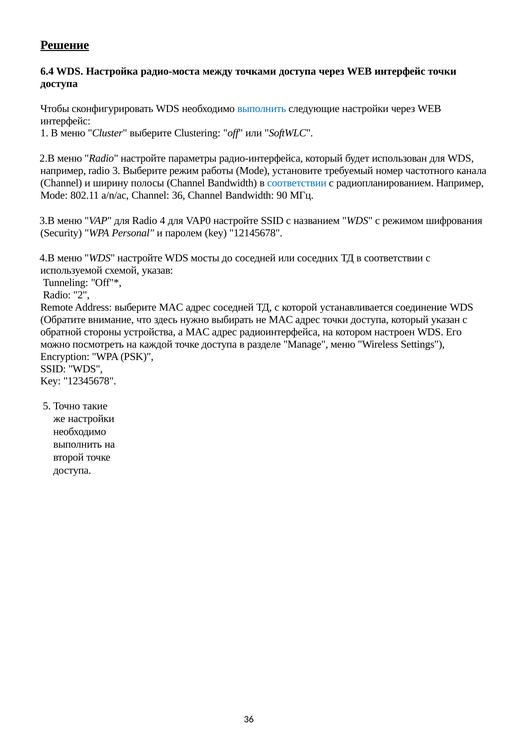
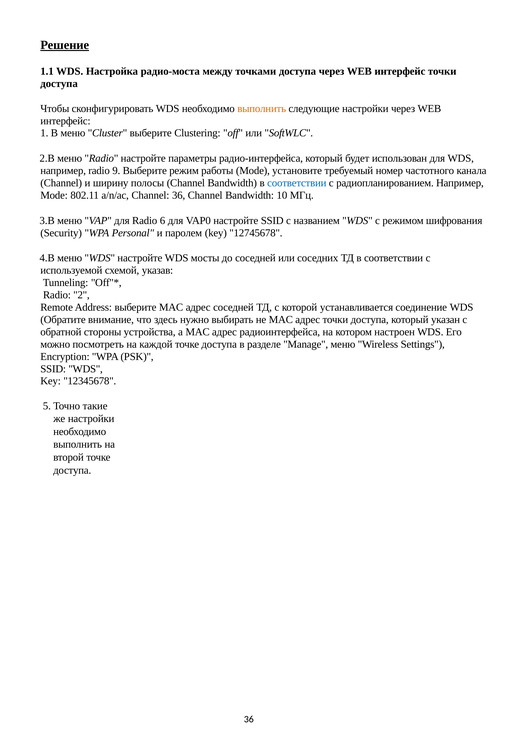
6.4: 6.4 -> 1.1 (47, 71)
выполнить colour: blue -> orange (262, 108)
3: 3 -> 9 (116, 170)
90: 90 -> 10 (282, 195)
4: 4 -> 6 (163, 220)
12145678: 12145678 -> 12745678 (256, 233)
